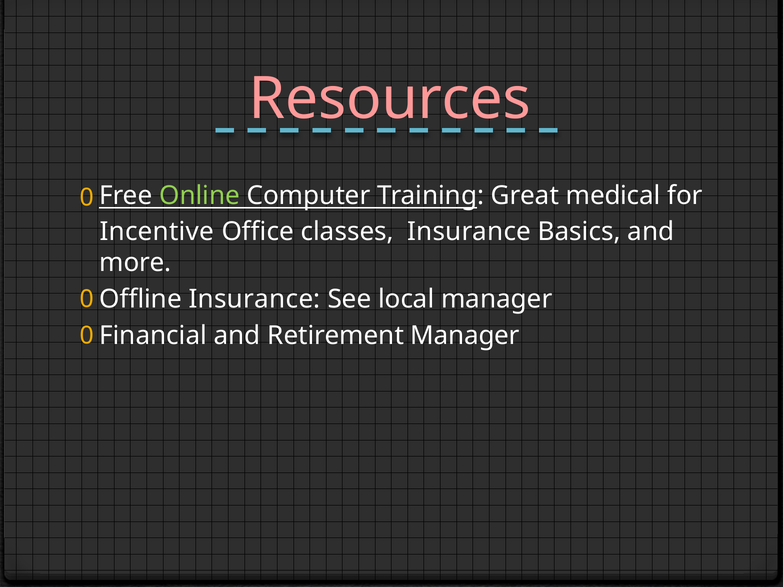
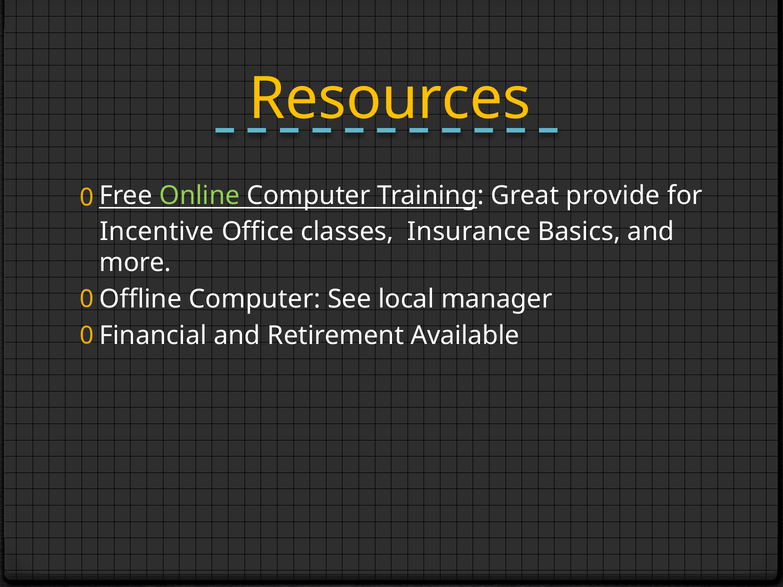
Resources colour: pink -> yellow (390, 99)
medical: medical -> provide (613, 196)
Insurance: Insurance -> Computer (255, 299)
Retirement Manager: Manager -> Available (465, 336)
